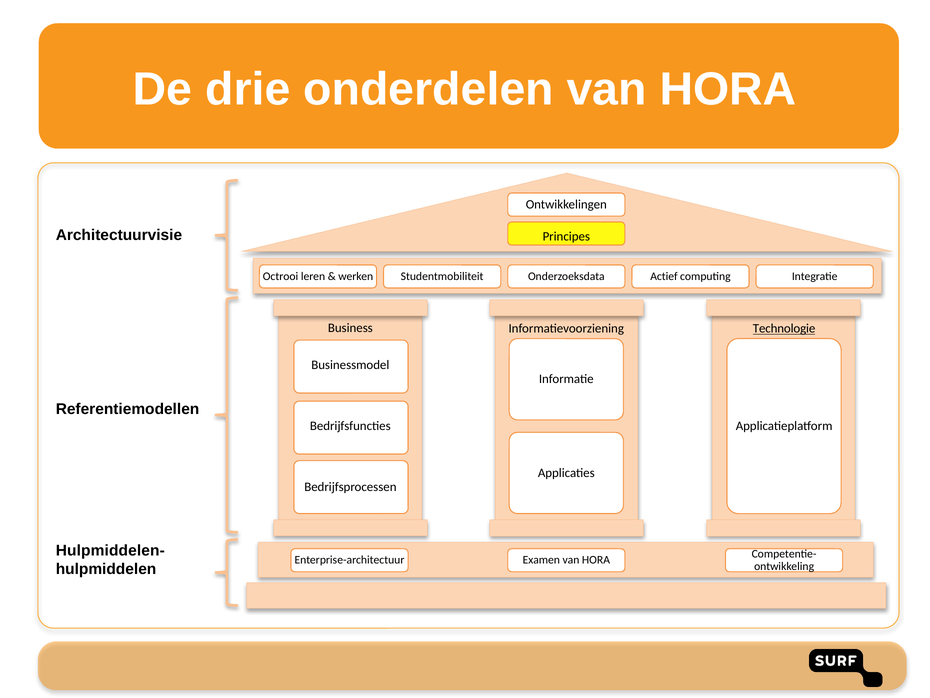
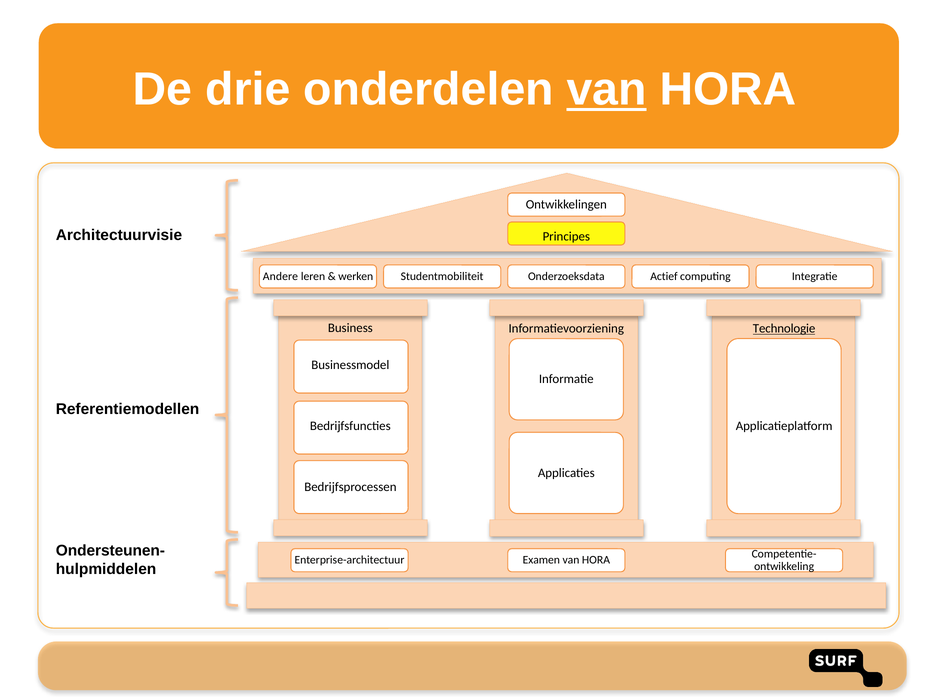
van underline: none -> present (607, 89)
Octrooi: Octrooi -> Andere (280, 276)
Hulpmiddelen-: Hulpmiddelen- -> Ondersteunen- (110, 550)
